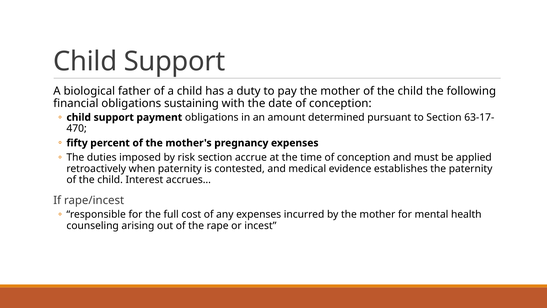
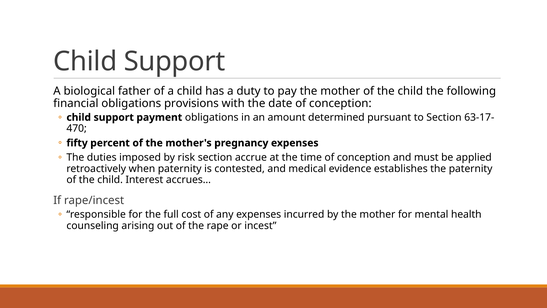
sustaining: sustaining -> provisions (191, 103)
